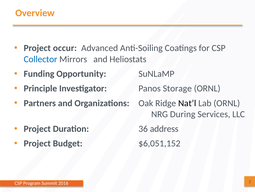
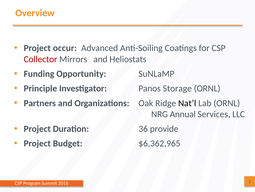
Collector colour: blue -> red (41, 59)
During: During -> Annual (183, 114)
address: address -> provide (164, 128)
$6,051,152: $6,051,152 -> $6,362,965 (159, 143)
